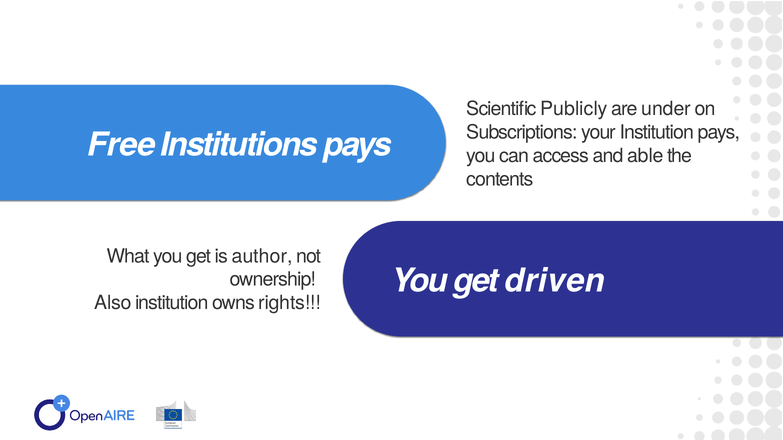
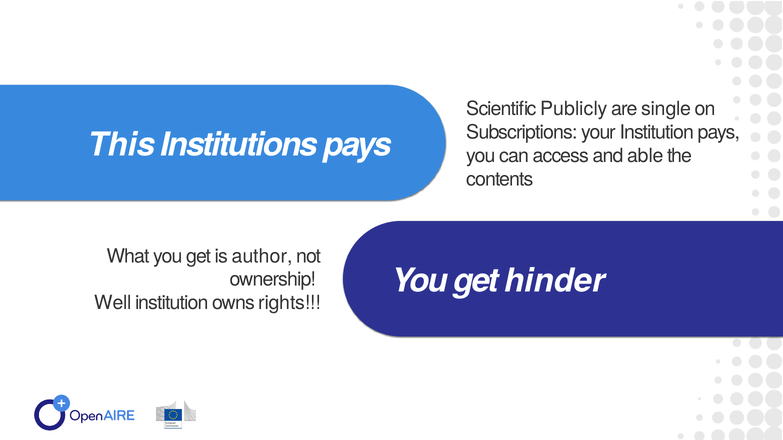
under: under -> single (666, 109)
Free: Free -> This (121, 145)
driven: driven -> hinder (555, 281)
Also: Also -> Well (113, 303)
